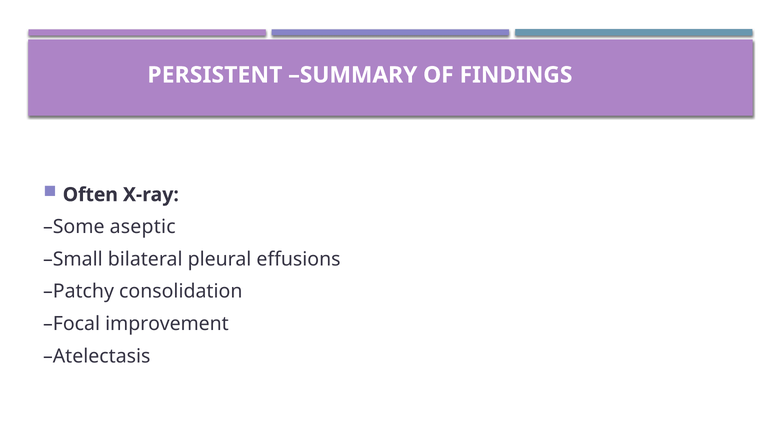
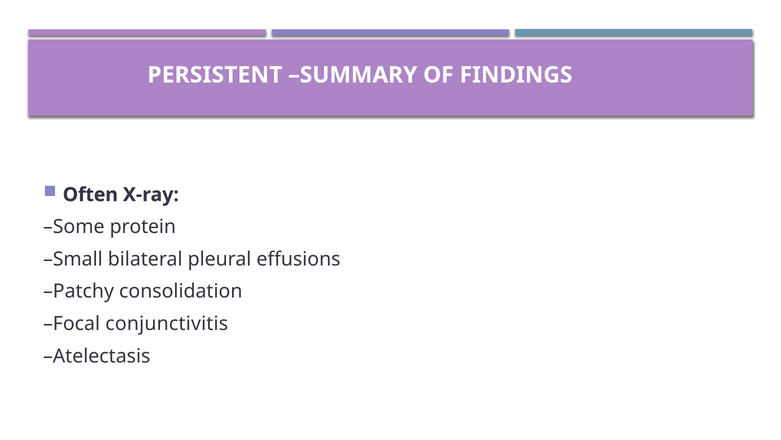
aseptic: aseptic -> protein (143, 227)
improvement: improvement -> conjunctivitis (167, 323)
